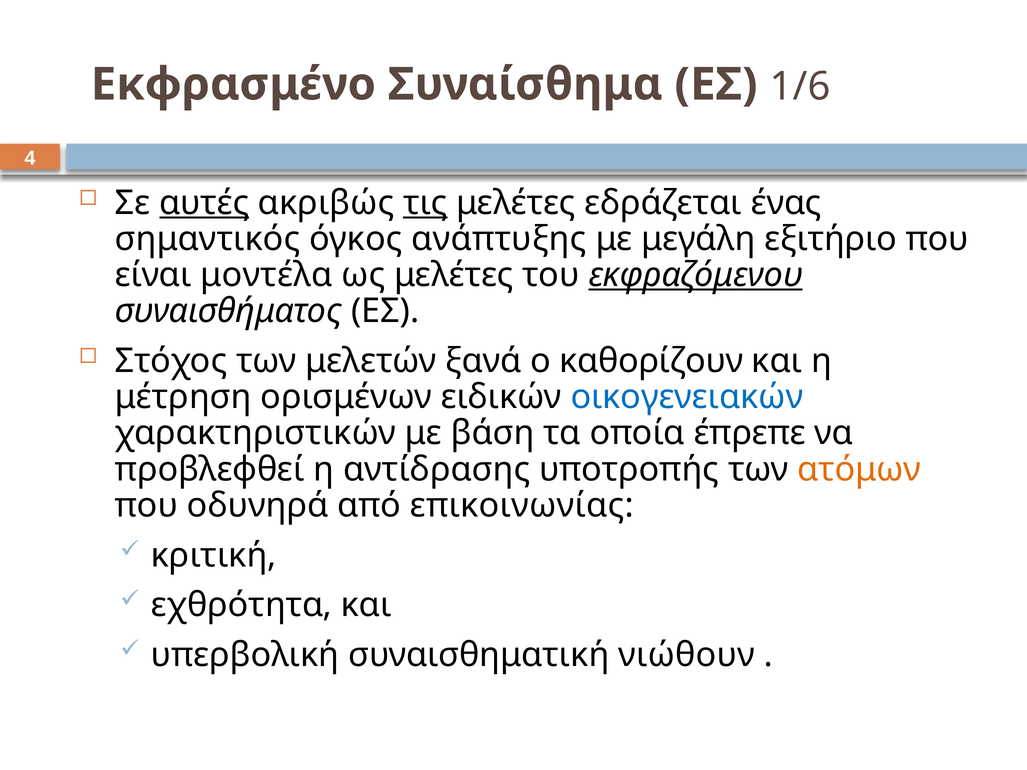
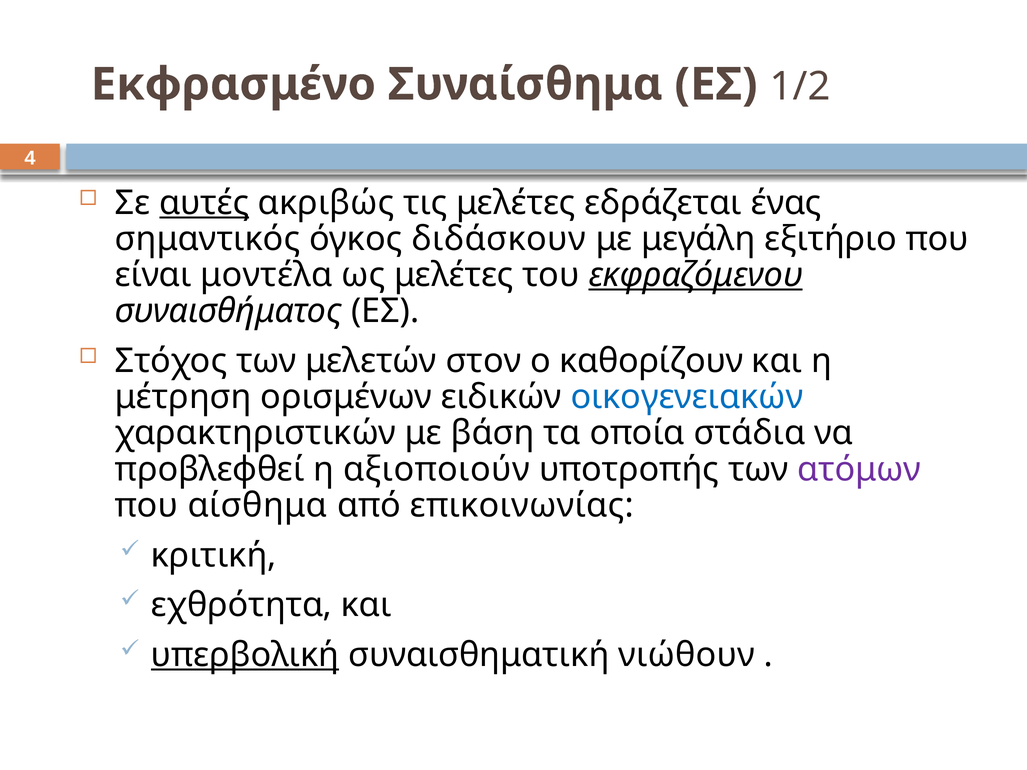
1/6: 1/6 -> 1/2 (800, 86)
τις underline: present -> none (425, 203)
ανάπτυξης: ανάπτυξης -> διδάσκουν (499, 239)
ξανά: ξανά -> στον (483, 361)
έπρεπε: έπρεπε -> στάδια (750, 433)
αντίδρασης: αντίδρασης -> αξιοποιούν (436, 469)
ατόμων colour: orange -> purple (859, 469)
οδυνηρά: οδυνηρά -> αίσθημα (257, 506)
υπερβολική underline: none -> present (245, 655)
